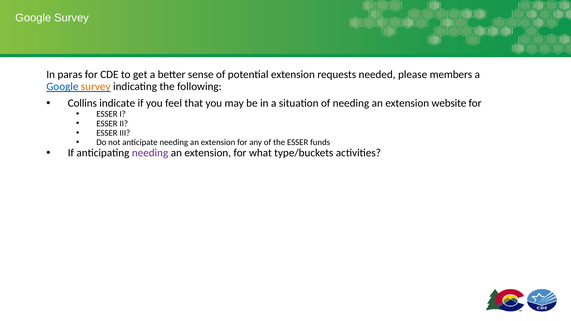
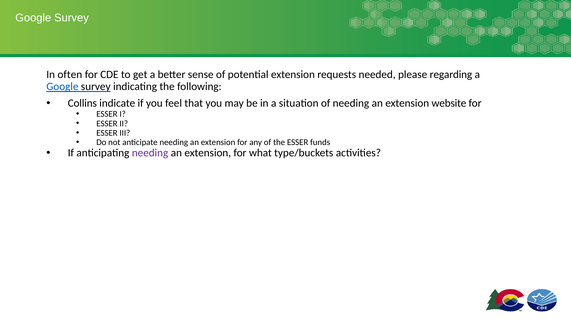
paras: paras -> often (70, 74)
members: members -> regarding (451, 74)
survey colour: orange -> black (96, 87)
